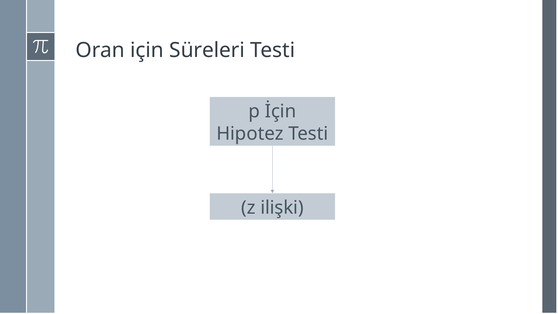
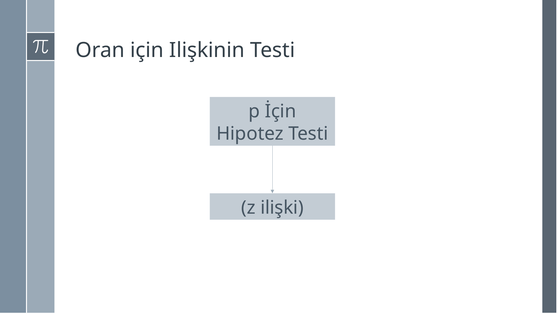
Süreleri: Süreleri -> Ilişkinin (207, 50)
